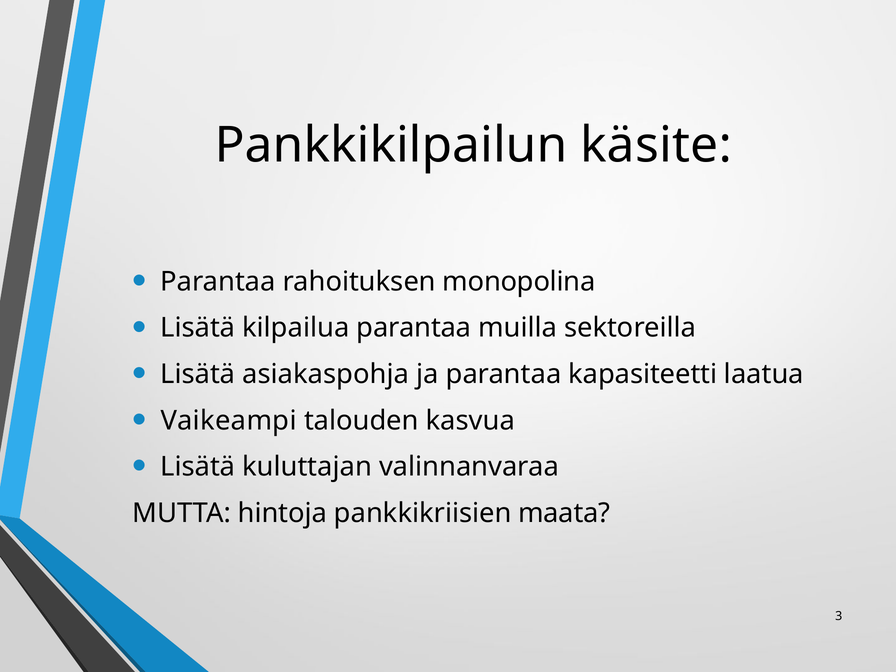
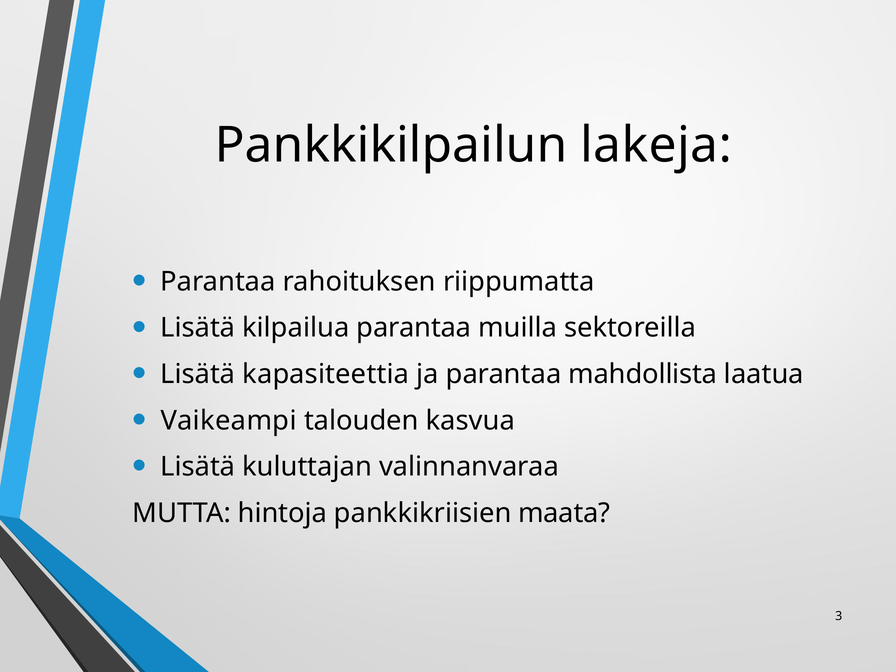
käsite: käsite -> lakeja (656, 145)
monopolina: monopolina -> riippumatta (519, 282)
asiakaspohja: asiakaspohja -> kapasiteettia (326, 374)
kapasiteetti: kapasiteetti -> mahdollista (643, 374)
